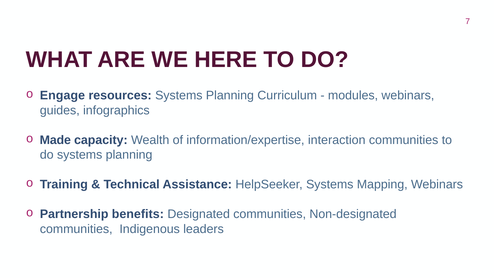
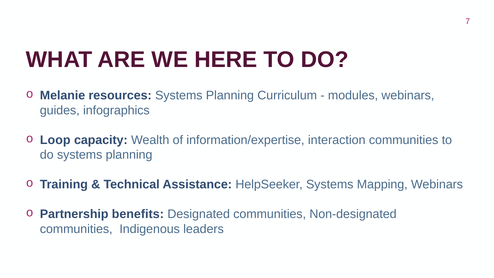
Engage: Engage -> Melanie (63, 96)
Made: Made -> Loop (55, 140)
